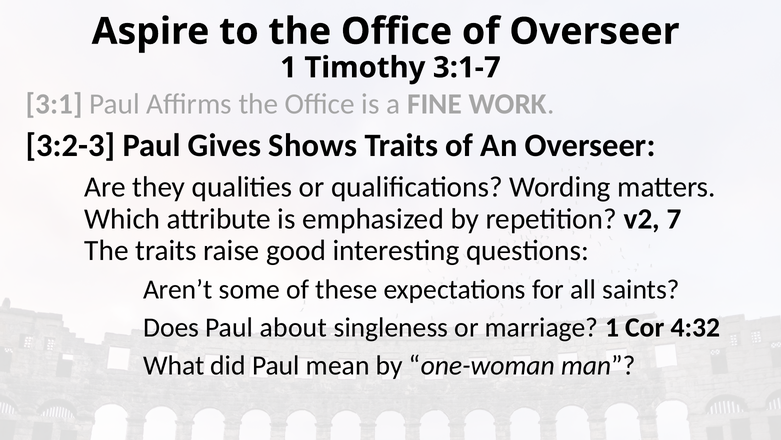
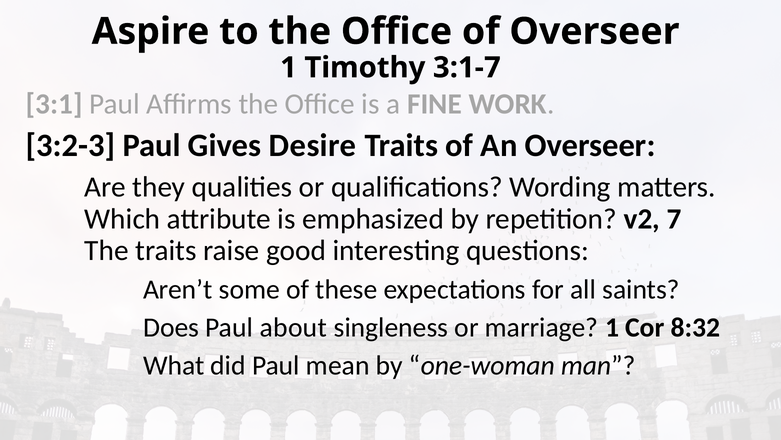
Shows: Shows -> Desire (313, 145)
4:32: 4:32 -> 8:32 (696, 327)
